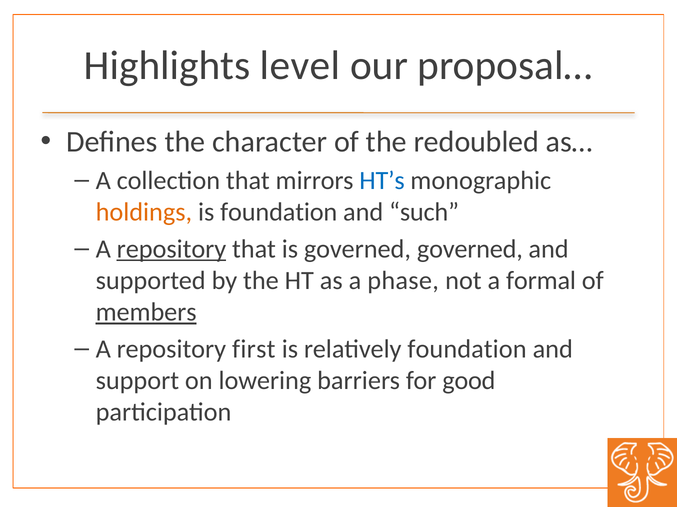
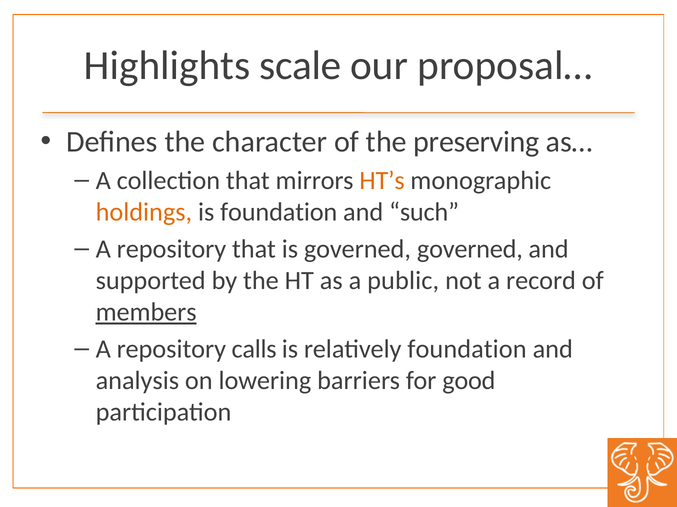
level: level -> scale (300, 66)
redoubled: redoubled -> preserving (476, 142)
HT’s colour: blue -> orange (382, 181)
repository underline: present -> none (171, 249)
phase: phase -> public (403, 281)
formal: formal -> record (541, 281)
first: first -> calls (254, 350)
support: support -> analysis (137, 381)
